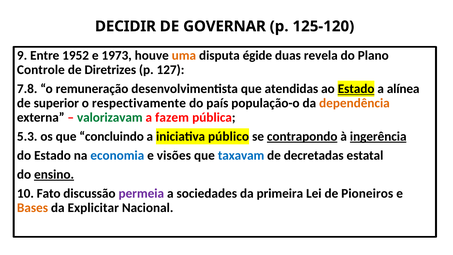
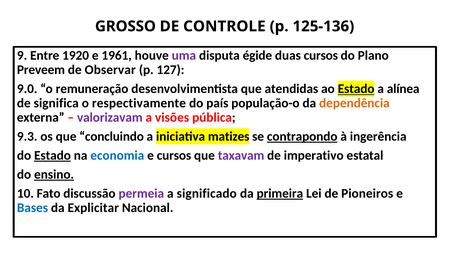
DECIDIR: DECIDIR -> GROSSO (125, 26)
GOVERNAR: GOVERNAR -> CONTROLE (224, 26)
125-120: 125-120 -> 125-136 (323, 26)
1952: 1952 -> 1920 (76, 56)
1973: 1973 -> 1961 (117, 56)
uma colour: orange -> purple (184, 56)
duas revela: revela -> cursos (321, 56)
Controle: Controle -> Preveem (41, 70)
Diretrizes: Diretrizes -> Observar (110, 70)
7.8: 7.8 -> 9.0 (27, 89)
superior: superior -> significa (56, 103)
valorizavam colour: green -> purple (110, 117)
fazem: fazem -> visões (172, 117)
5.3: 5.3 -> 9.3 (27, 136)
público: público -> matizes (229, 136)
ingerência underline: present -> none (378, 136)
Estado underline: none -> present (52, 155)
e visões: visões -> cursos (174, 155)
taxavam colour: blue -> purple (241, 155)
decretadas: decretadas -> imperativo (314, 155)
sociedades: sociedades -> significado (207, 193)
primeira underline: none -> present (280, 193)
Bases colour: orange -> blue (33, 208)
